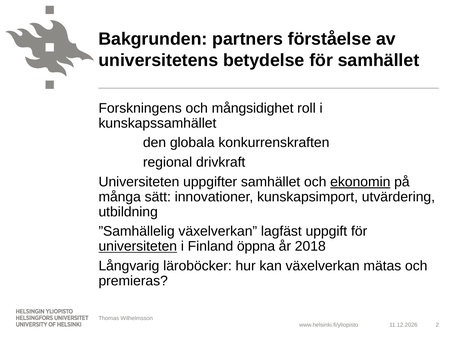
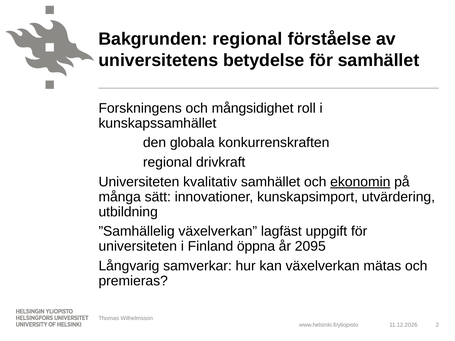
Bakgrunden partners: partners -> regional (247, 39)
uppgifter: uppgifter -> kvalitativ (210, 182)
universiteten underline: present -> none (138, 247)
2018: 2018 -> 2095 (310, 247)
läroböcker: läroböcker -> samverkar (197, 266)
